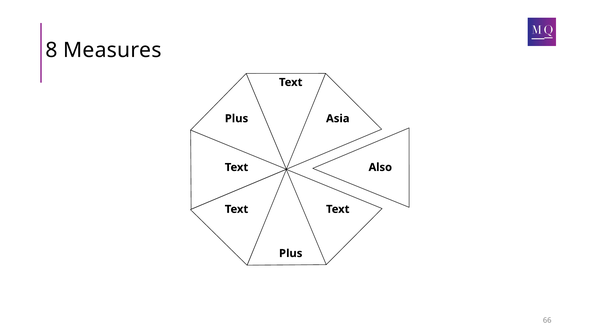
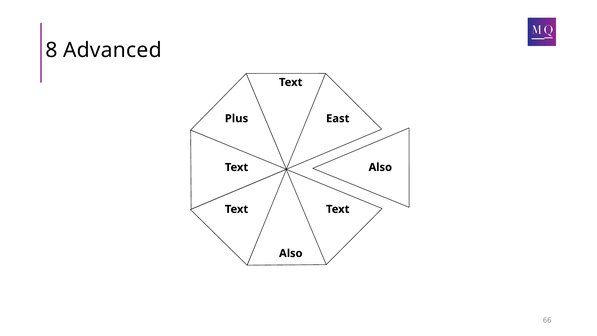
Measures: Measures -> Advanced (112, 50)
Asia: Asia -> East (338, 118)
Plus: Plus -> Also (291, 253)
